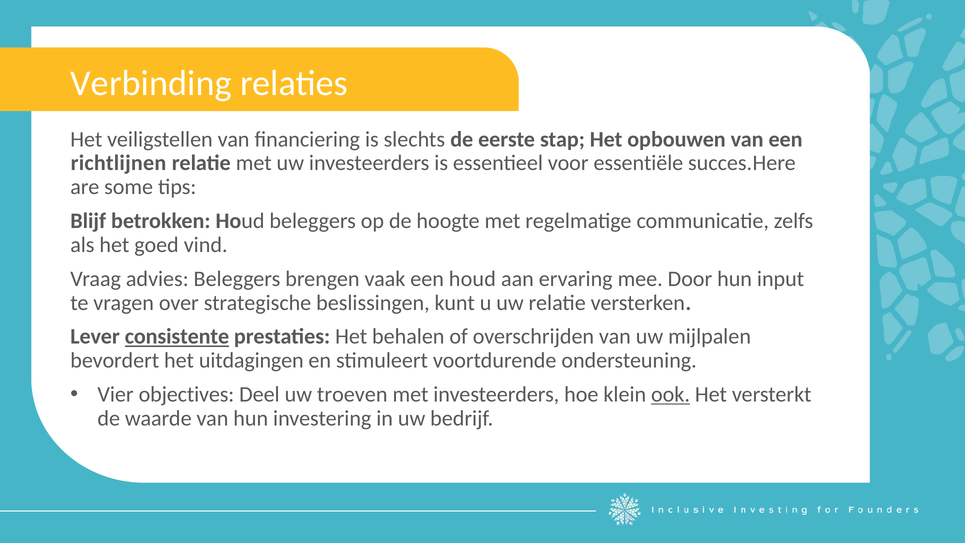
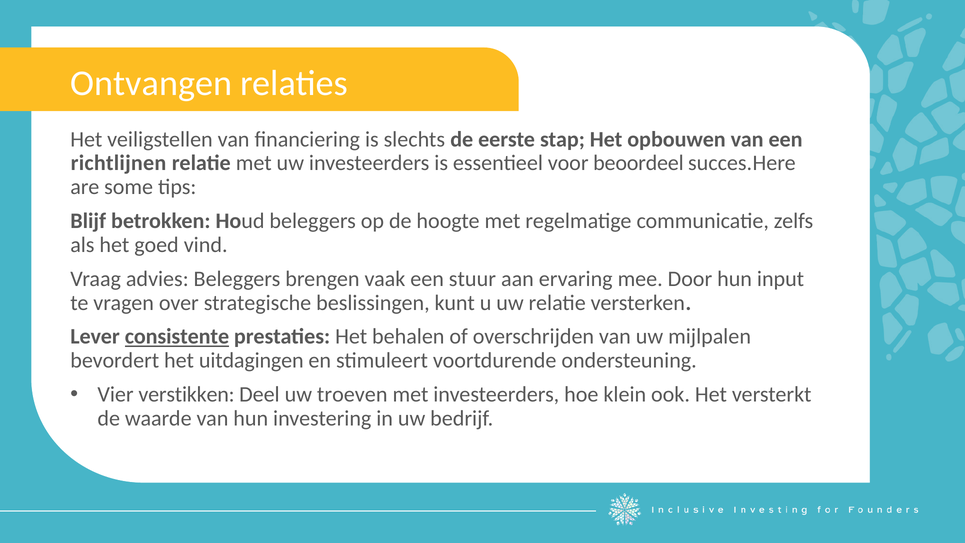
Verbinding: Verbinding -> Ontvangen (151, 83)
essentiële: essentiële -> beoordeel (638, 163)
een houd: houd -> stuur (472, 279)
objectives: objectives -> verstikken (187, 394)
ook underline: present -> none (671, 394)
